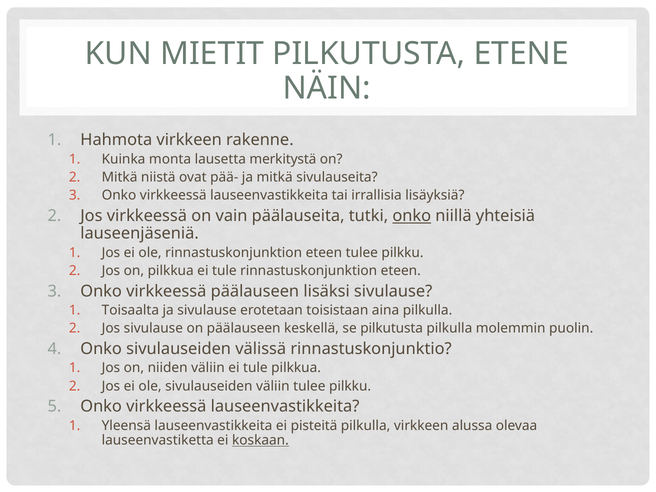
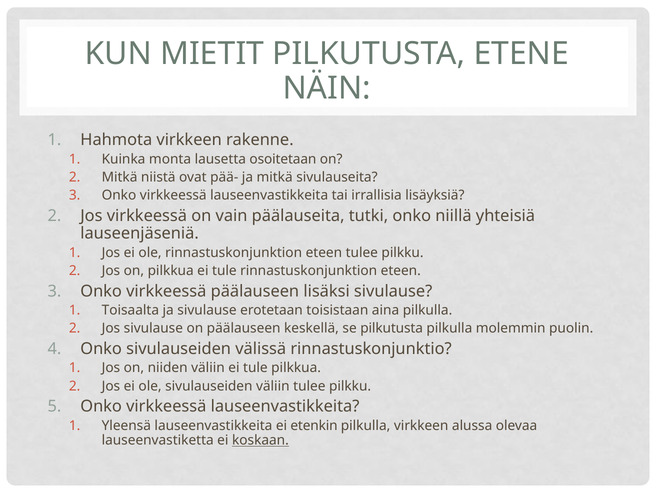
merkitystä: merkitystä -> osoitetaan (283, 159)
onko underline: present -> none (412, 216)
pisteitä: pisteitä -> etenkin (314, 426)
